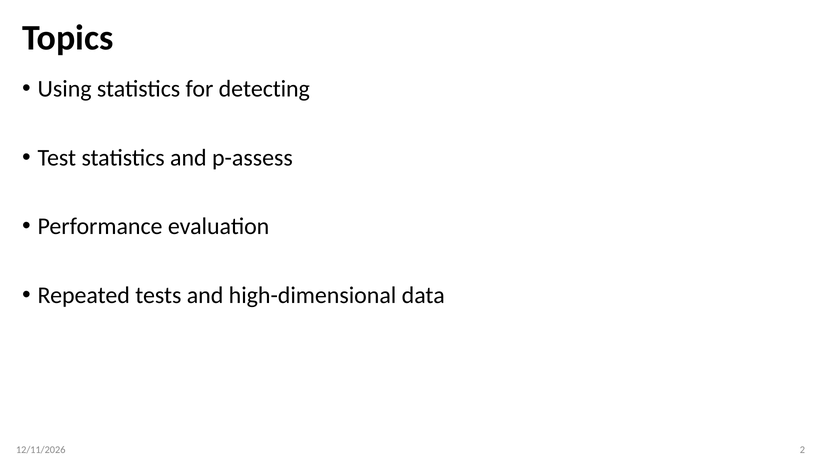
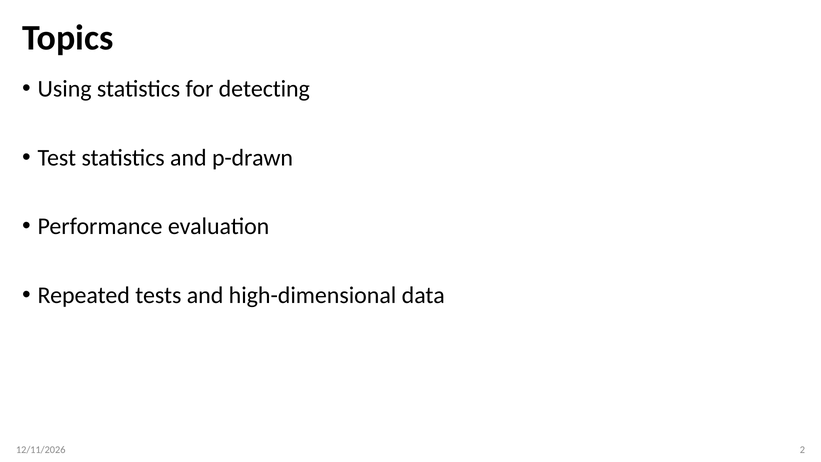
p-assess: p-assess -> p-drawn (253, 158)
